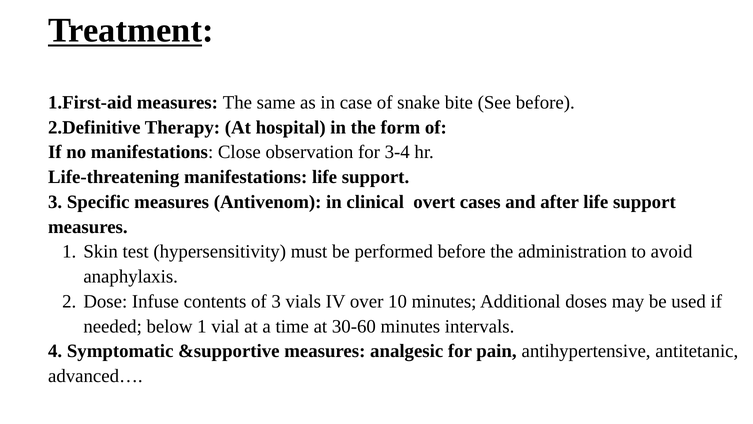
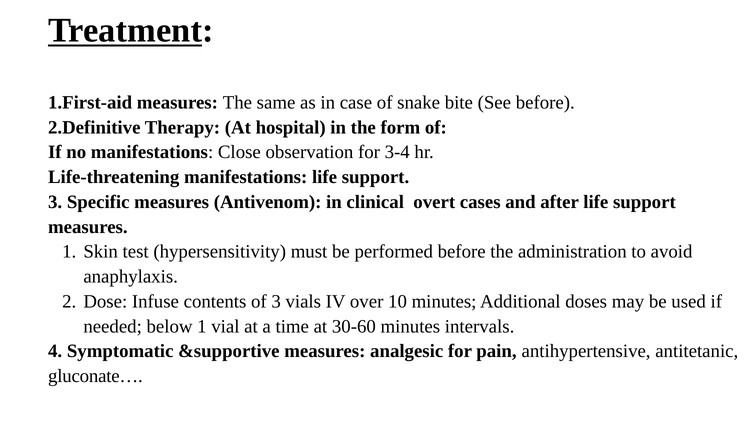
advanced…: advanced… -> gluconate… (95, 376)
